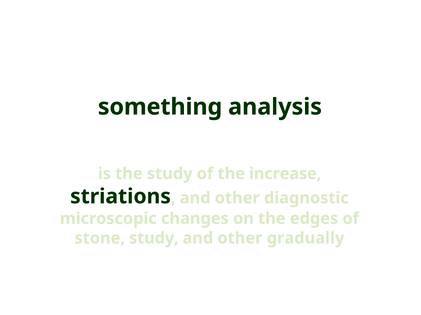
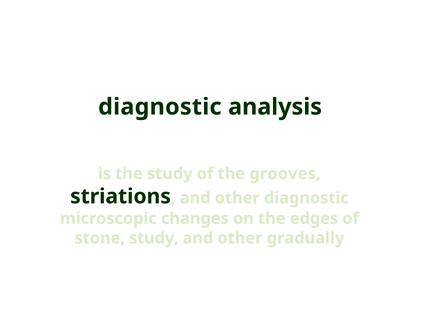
something: something -> diagnostic (160, 107)
increase: increase -> grooves (285, 174)
